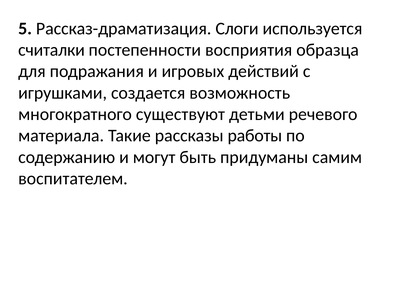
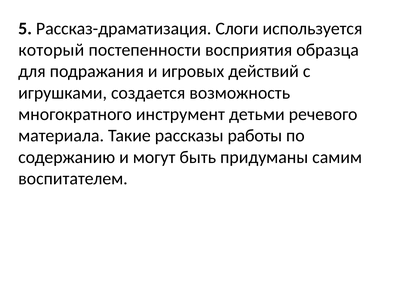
считалки: считалки -> который (51, 50)
существуют: существуют -> инструмент (180, 114)
